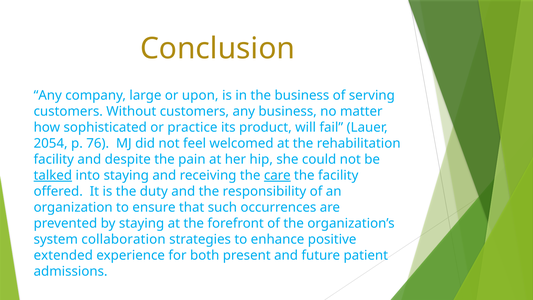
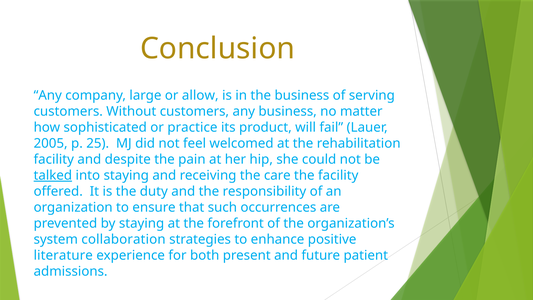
upon: upon -> allow (200, 95)
2054: 2054 -> 2005 (51, 143)
76: 76 -> 25 (98, 143)
care underline: present -> none (277, 175)
extended: extended -> literature (63, 255)
